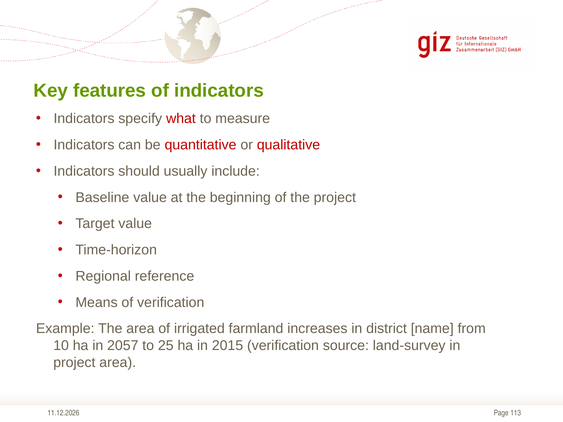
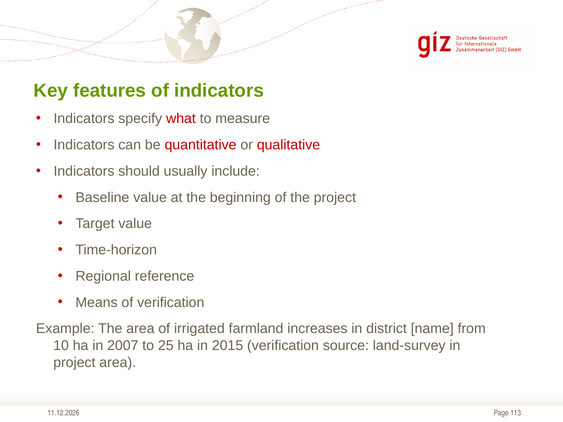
2057: 2057 -> 2007 (123, 346)
